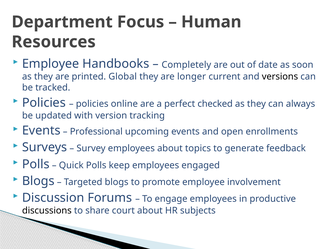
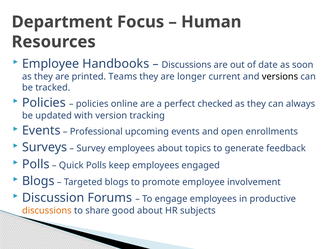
Completely: Completely -> Discussions (186, 65)
Global: Global -> Teams (123, 77)
discussions colour: black -> orange (47, 211)
court: court -> good (123, 211)
